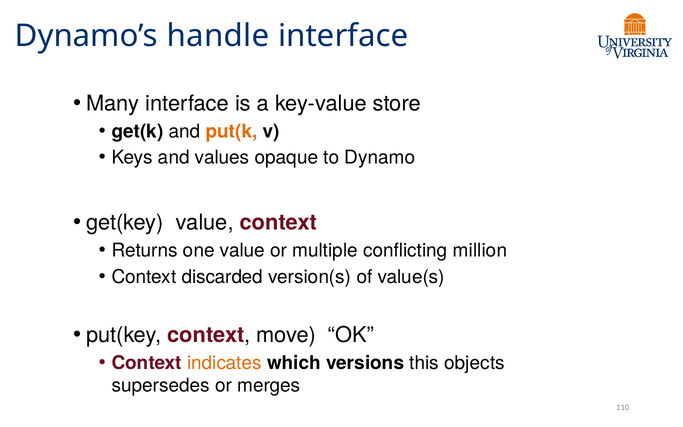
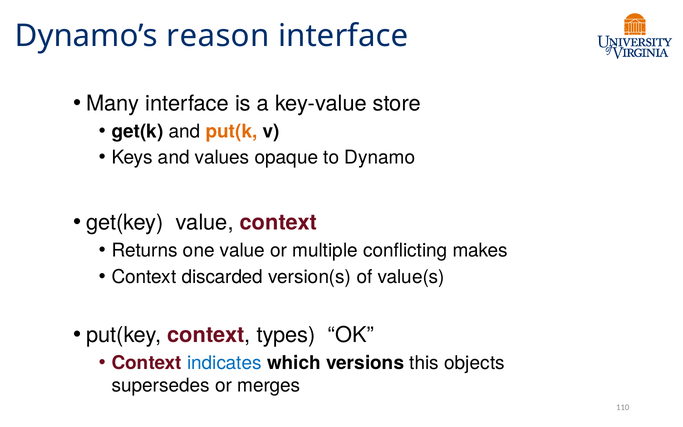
handle: handle -> reason (218, 36)
million: million -> makes (480, 250)
move: move -> types (286, 335)
indicates colour: orange -> blue (224, 363)
